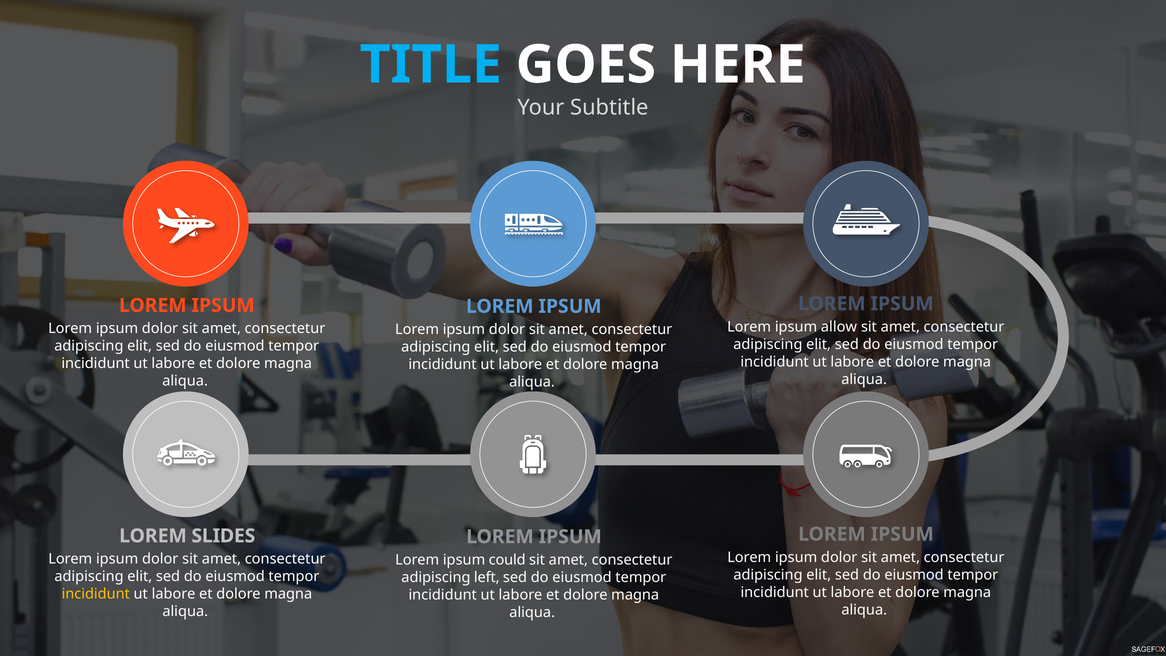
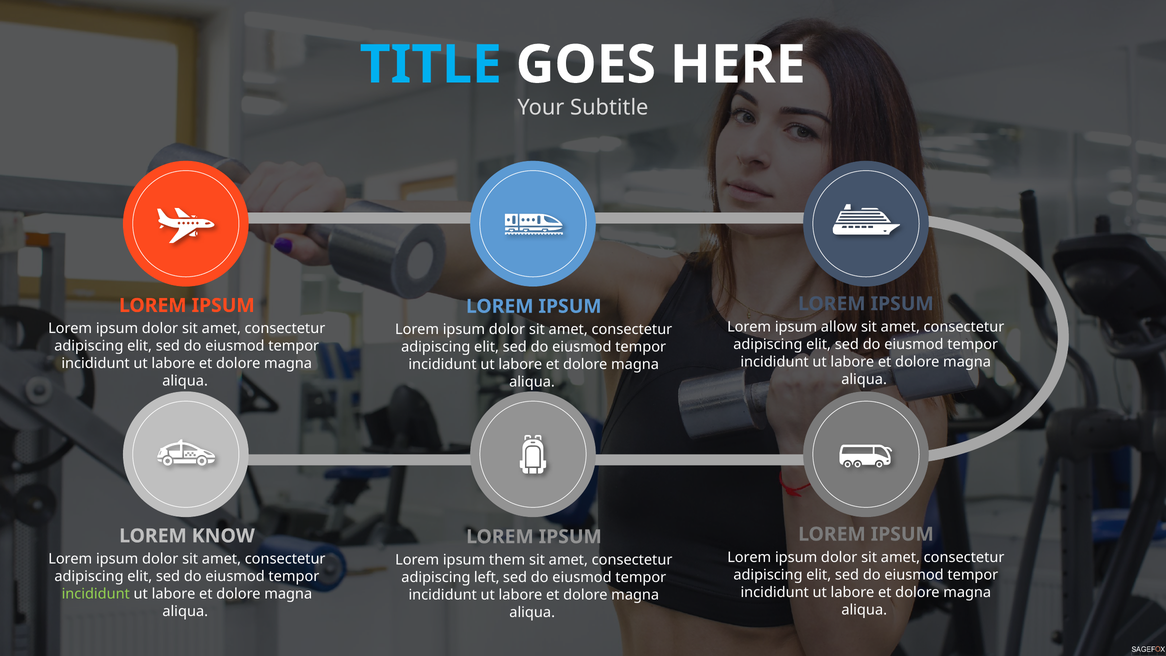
SLIDES: SLIDES -> KNOW (223, 536)
could: could -> them (507, 560)
incididunt colour: yellow -> light green (96, 594)
